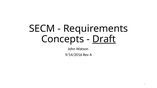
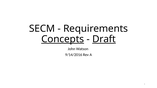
Concepts underline: none -> present (63, 39)
